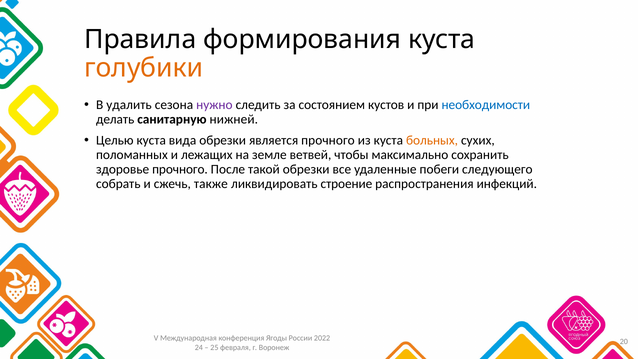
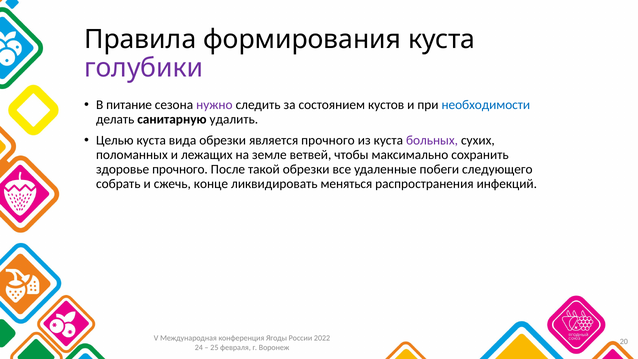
голубики colour: orange -> purple (144, 68)
удалить: удалить -> питание (129, 105)
нижней: нижней -> удалить (234, 119)
больных colour: orange -> purple (432, 140)
также: также -> конце (211, 184)
строение: строение -> меняться (346, 184)
